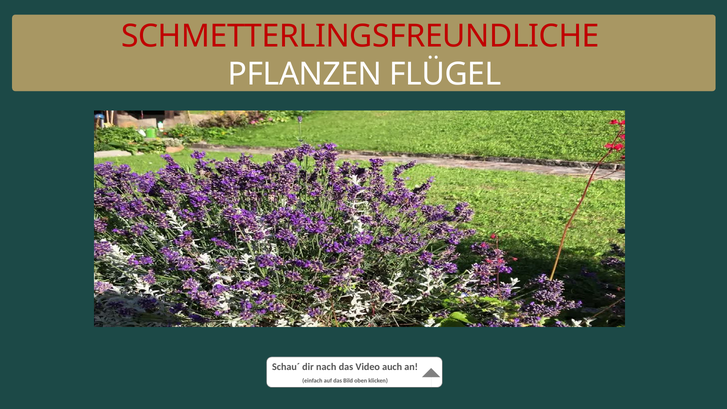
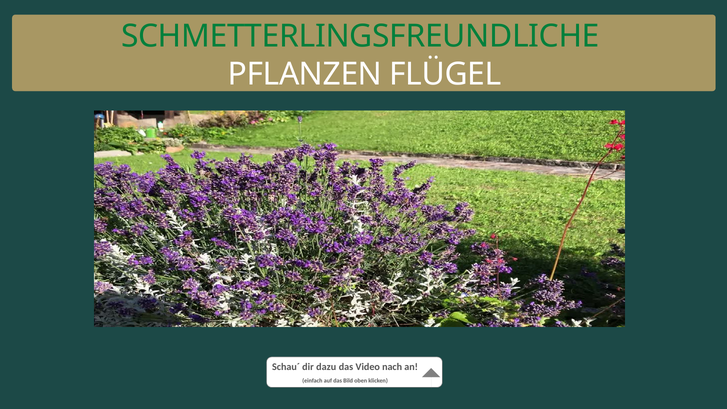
SCHMETTERLINGSFREUNDLICHE colour: red -> green (360, 36)
nach: nach -> dazu (326, 367)
auch: auch -> nach (392, 367)
